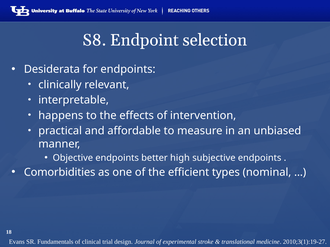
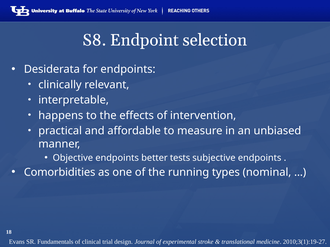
high: high -> tests (180, 158)
efficient: efficient -> running (189, 173)
